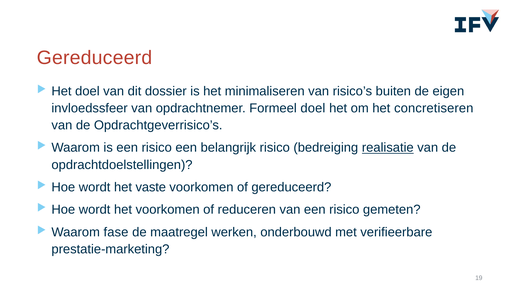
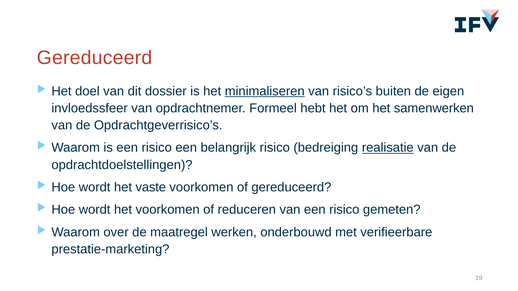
minimaliseren underline: none -> present (265, 91)
Formeel doel: doel -> hebt (313, 108)
concretiseren: concretiseren -> samenwerken (434, 108)
fase: fase -> over (116, 232)
